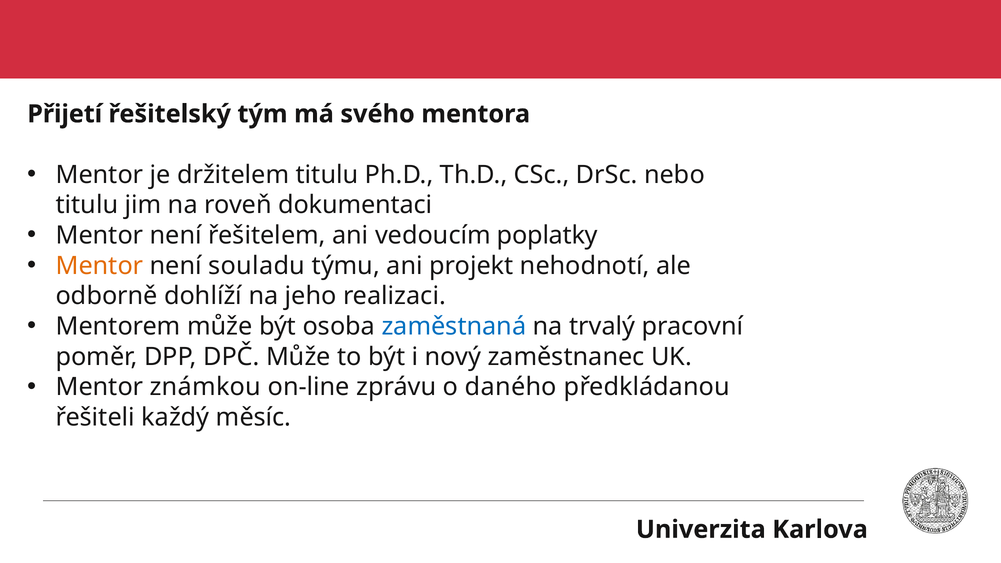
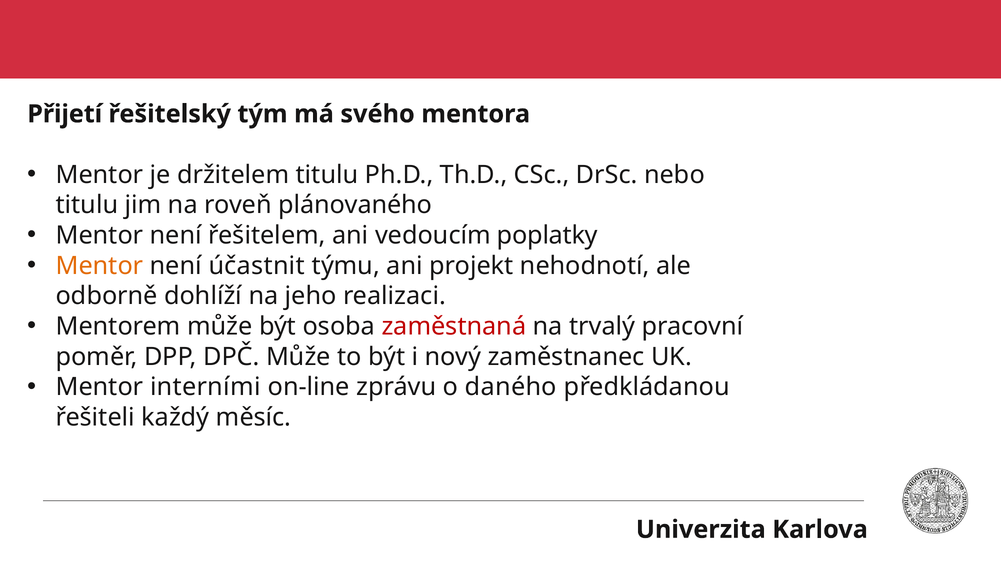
dokumentaci: dokumentaci -> plánovaného (355, 205)
souladu: souladu -> účastnit (257, 266)
zaměstnaná colour: blue -> red (454, 326)
známkou: známkou -> interními (205, 387)
